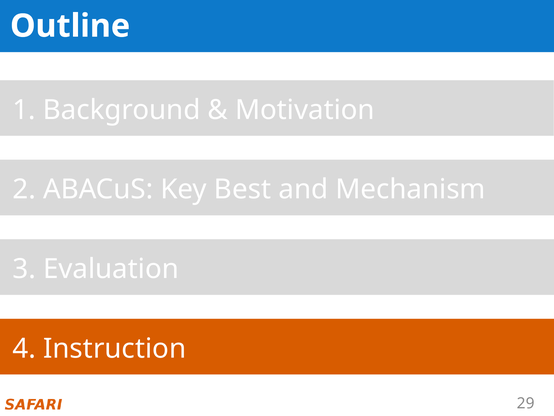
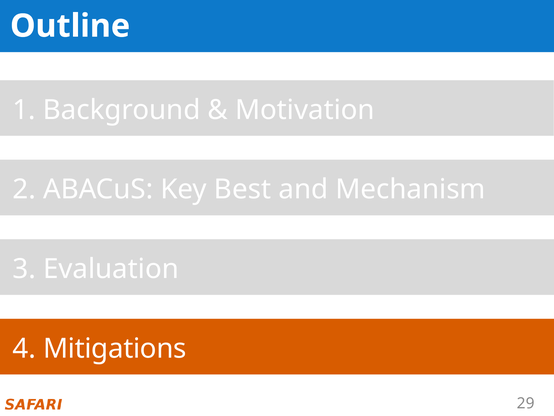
Instruction: Instruction -> Mitigations (115, 348)
